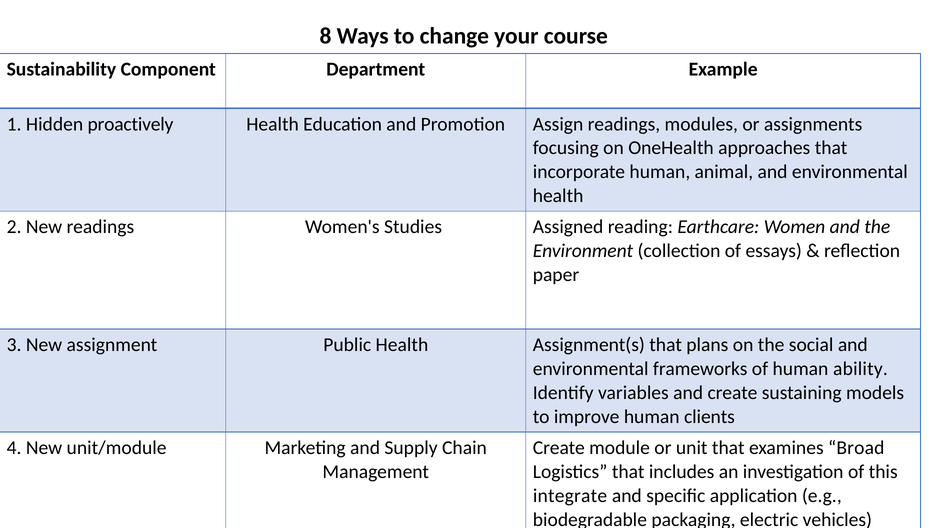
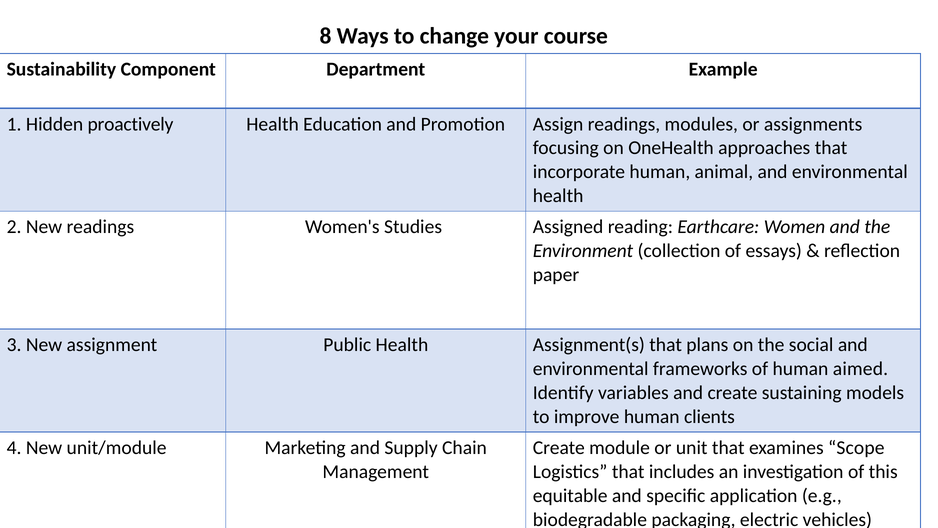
ability: ability -> aimed (860, 369)
Broad: Broad -> Scope (856, 447)
integrate: integrate -> equitable (570, 495)
